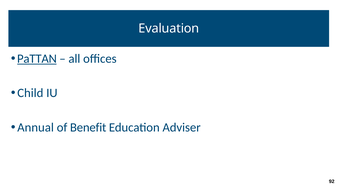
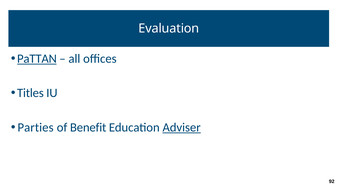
Child: Child -> Titles (30, 93)
Annual: Annual -> Parties (36, 127)
Adviser underline: none -> present (182, 127)
